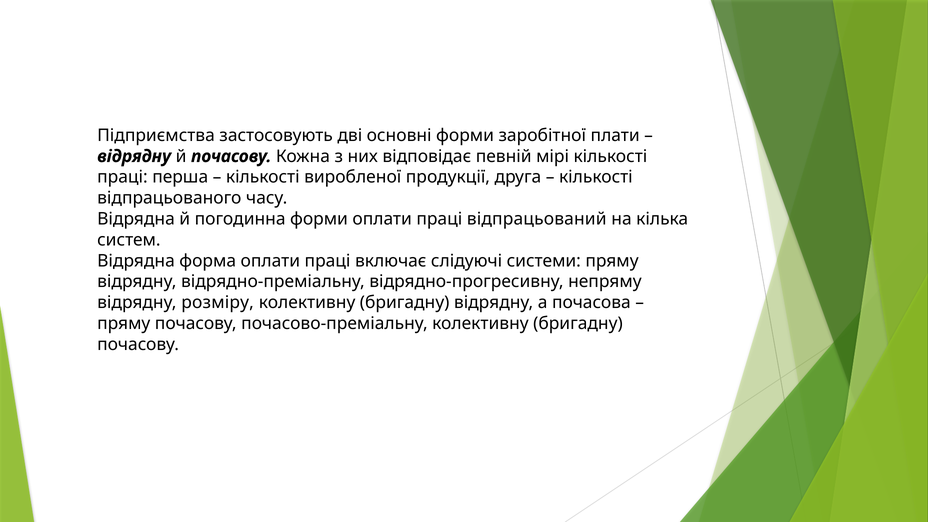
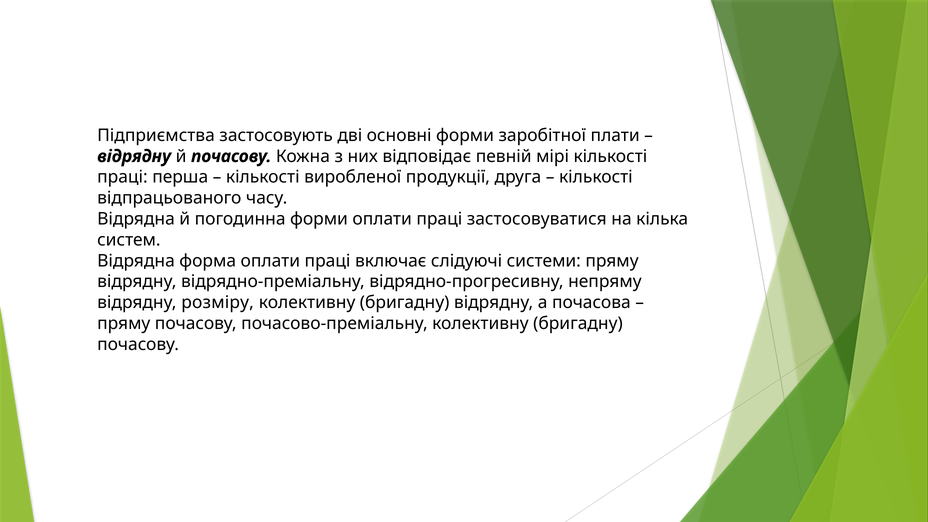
відпрацьований: відпрацьований -> застосовуватися (537, 219)
